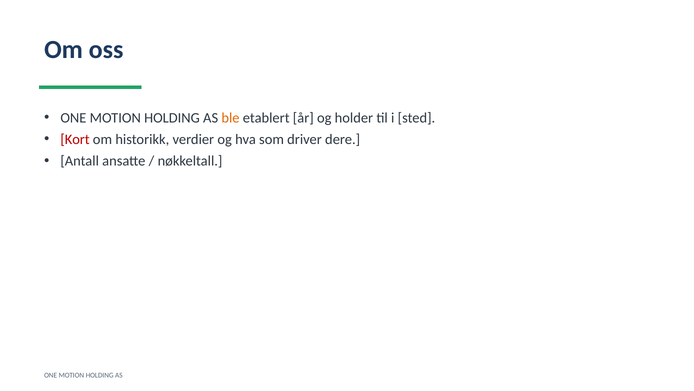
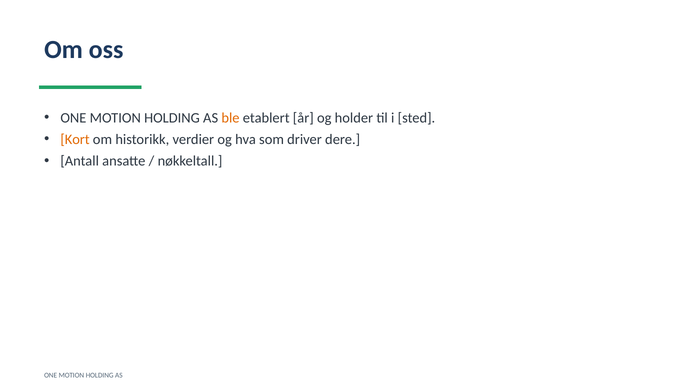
Kort colour: red -> orange (75, 139)
